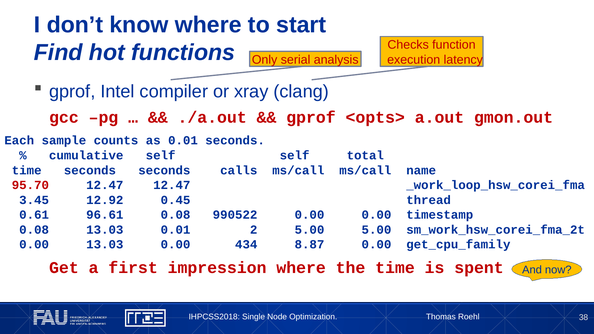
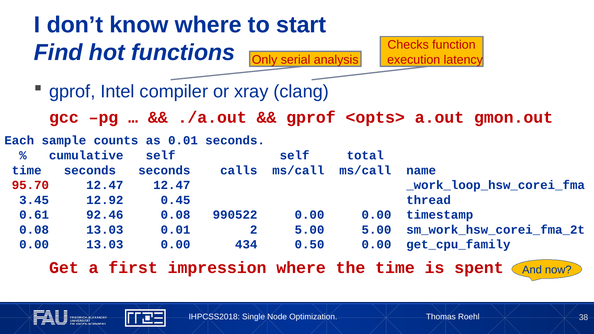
96.61: 96.61 -> 92.46 (105, 215)
8.87: 8.87 -> 0.50 (309, 245)
